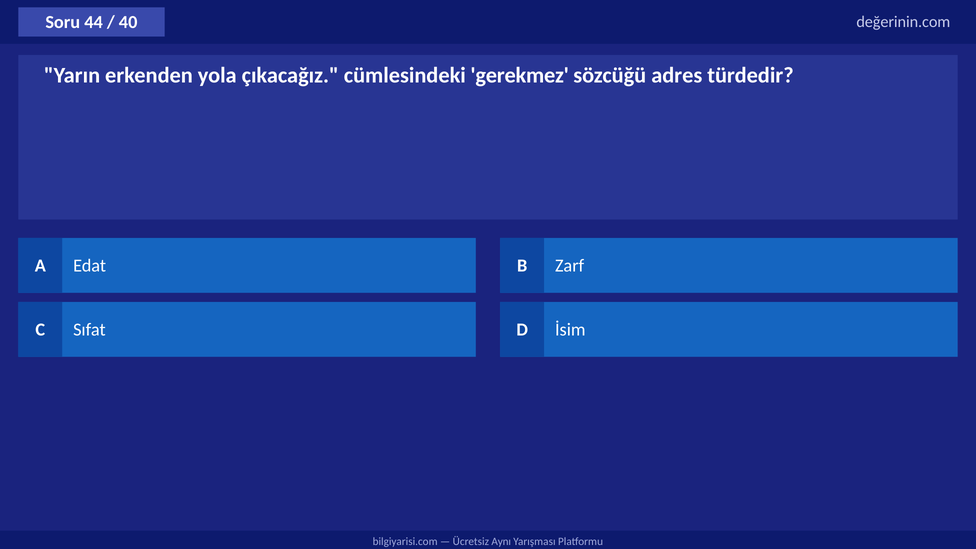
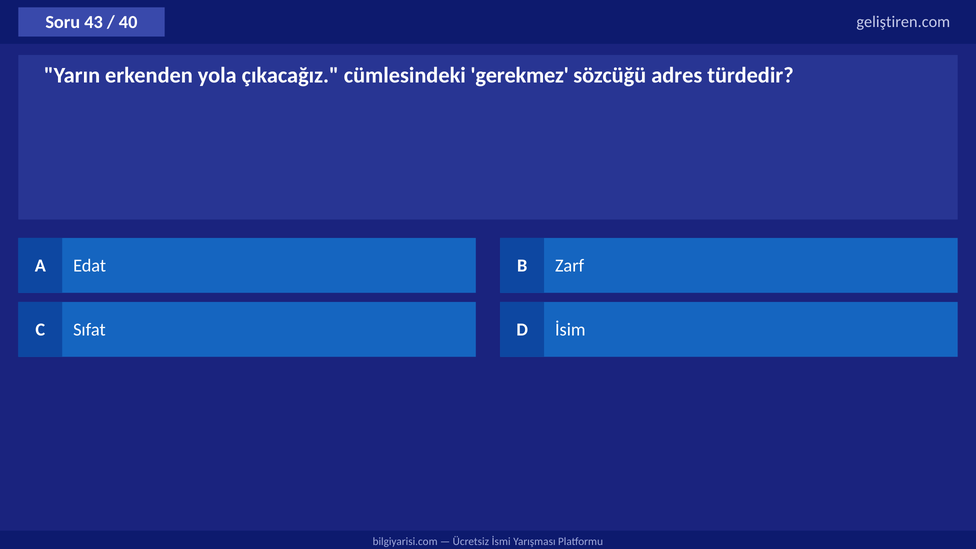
44: 44 -> 43 (94, 22)
değerinin.com: değerinin.com -> geliştiren.com (903, 22)
Aynı: Aynı -> İsmi (501, 541)
